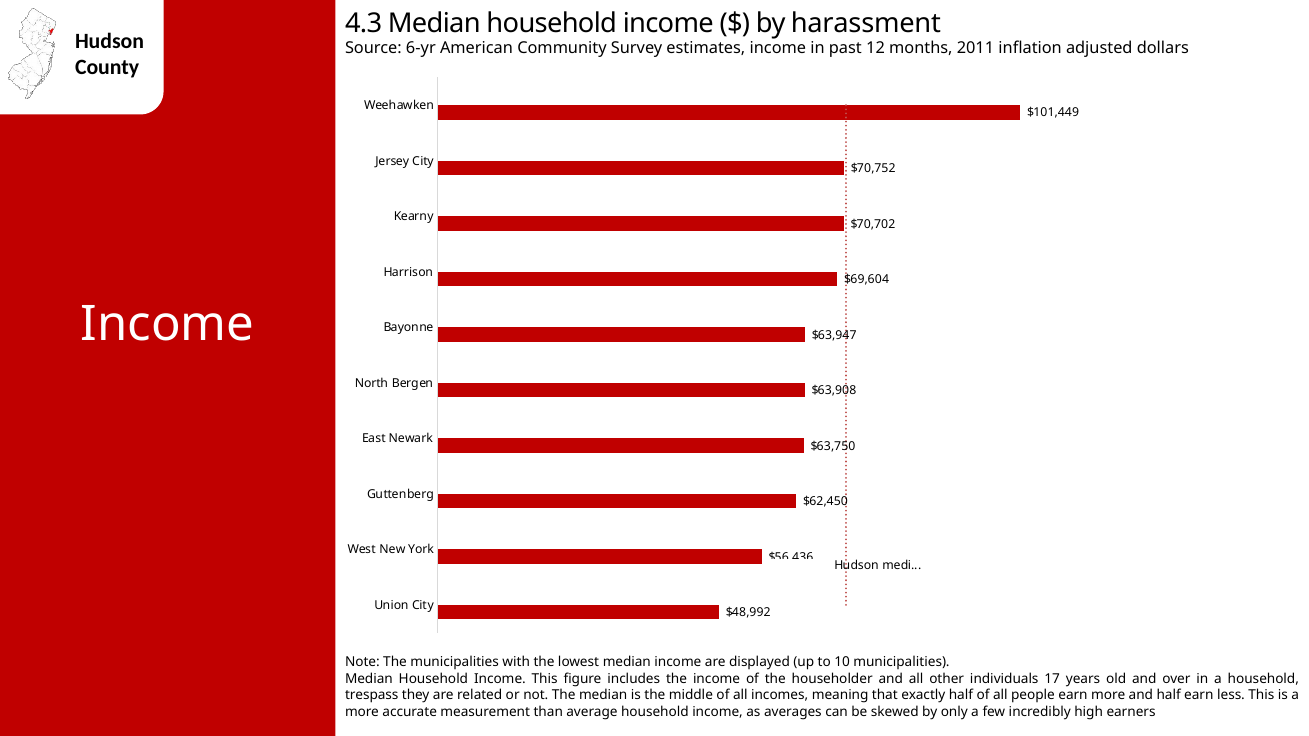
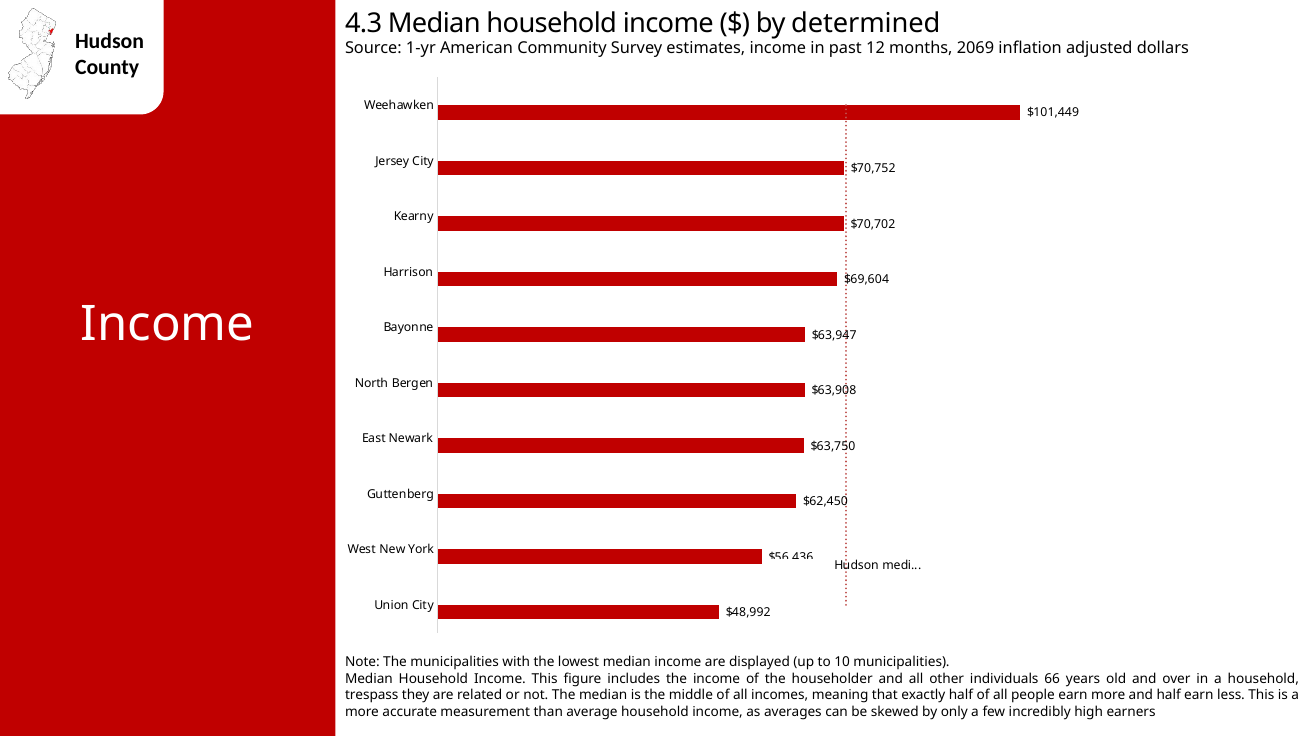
harassment: harassment -> determined (866, 23)
6-yr: 6-yr -> 1-yr (421, 48)
2011: 2011 -> 2069 (975, 48)
17: 17 -> 66 (1052, 679)
